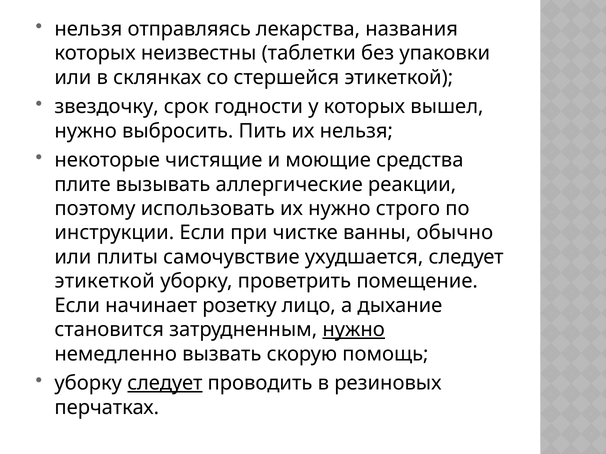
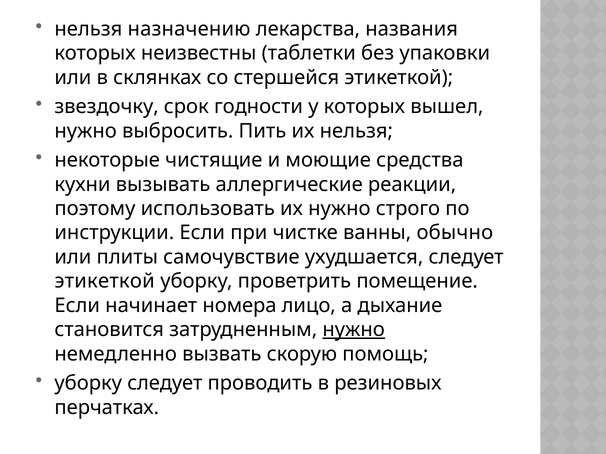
отправляясь: отправляясь -> назначению (189, 29)
плите: плите -> кухни (82, 185)
розетку: розетку -> номера (239, 306)
следует underline: present -> none (165, 384)
